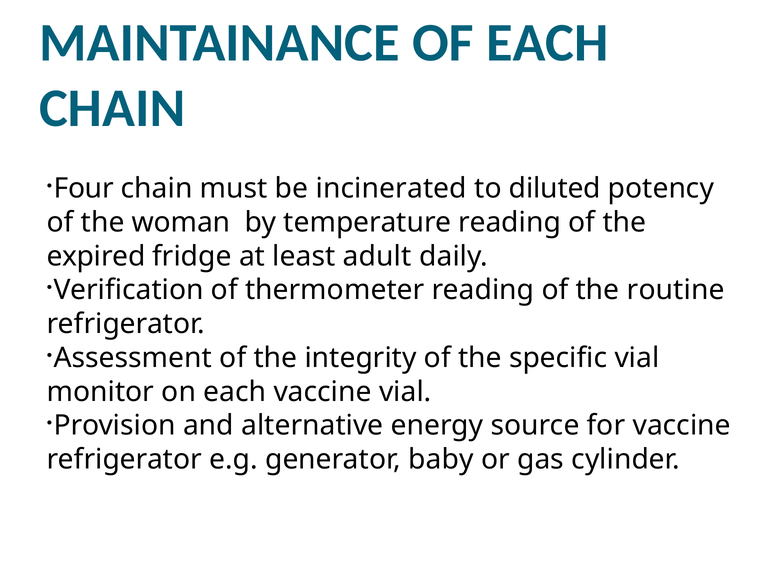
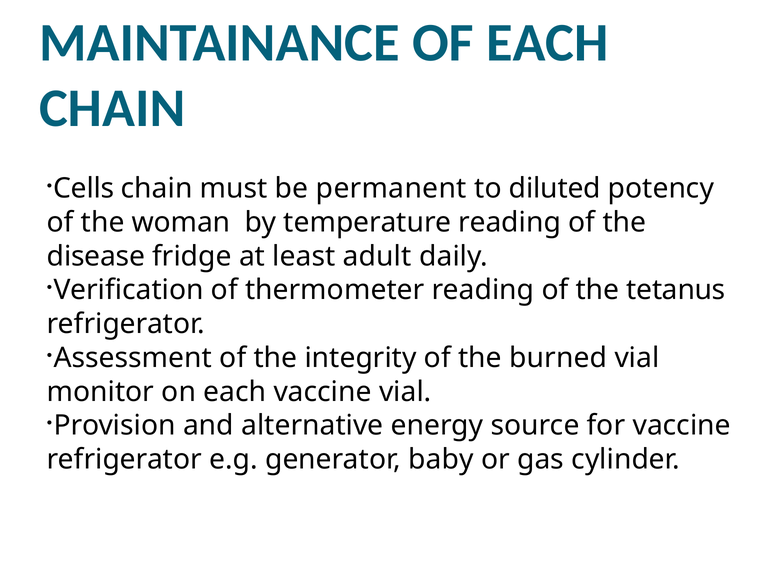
Four: Four -> Cells (84, 188)
incinerated: incinerated -> permanent (391, 188)
expired: expired -> disease (96, 256)
routine: routine -> tetanus (676, 290)
specific: specific -> burned (558, 358)
